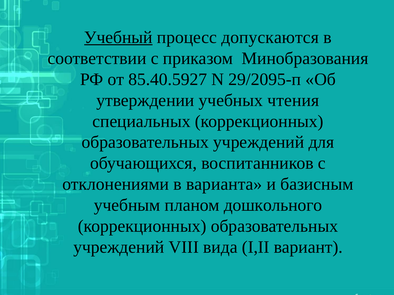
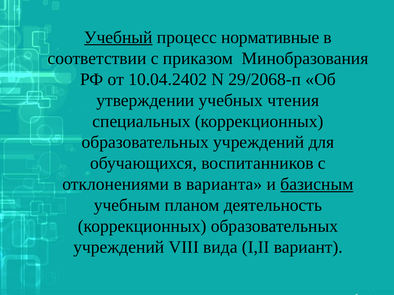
допускаются: допускаются -> нормативные (270, 37)
85.40.5927: 85.40.5927 -> 10.04.2402 (168, 79)
29/2095-п: 29/2095-п -> 29/2068-п (265, 79)
базисным underline: none -> present (317, 185)
дошкольного: дошкольного -> деятельность (273, 206)
